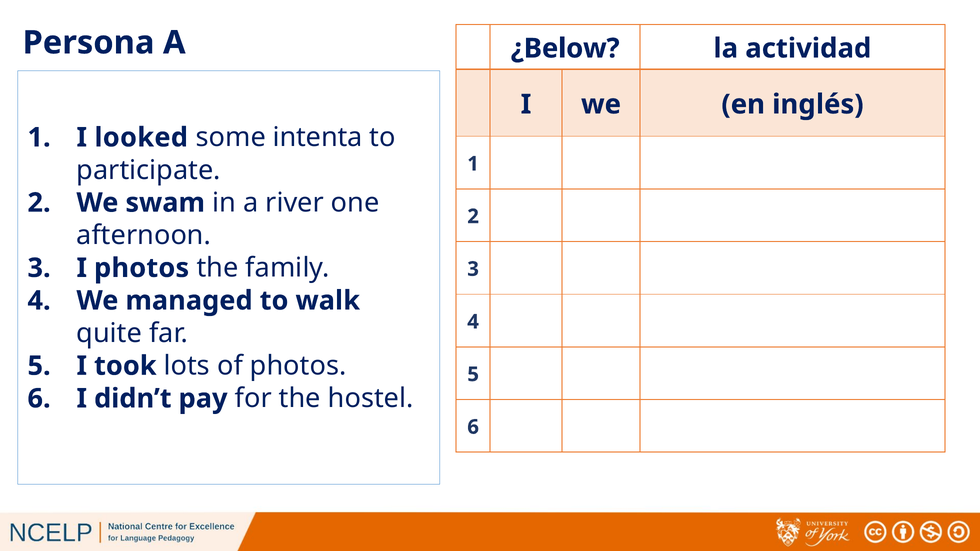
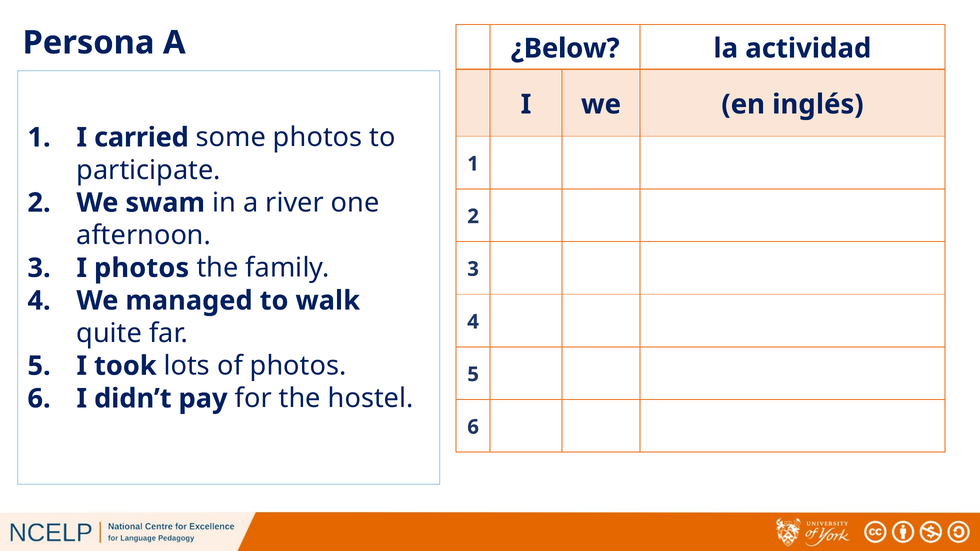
looked: looked -> carried (141, 138)
some intenta: intenta -> photos (318, 138)
